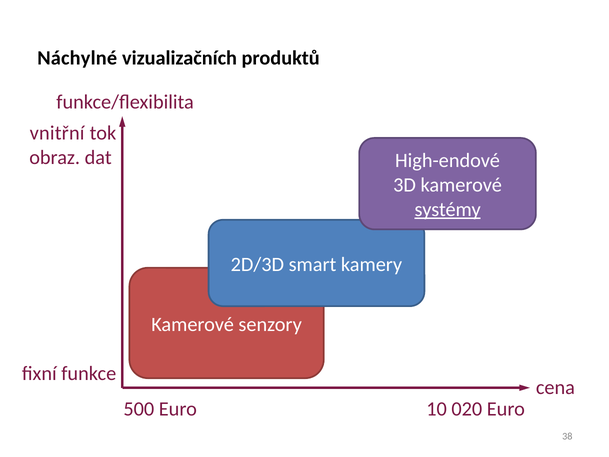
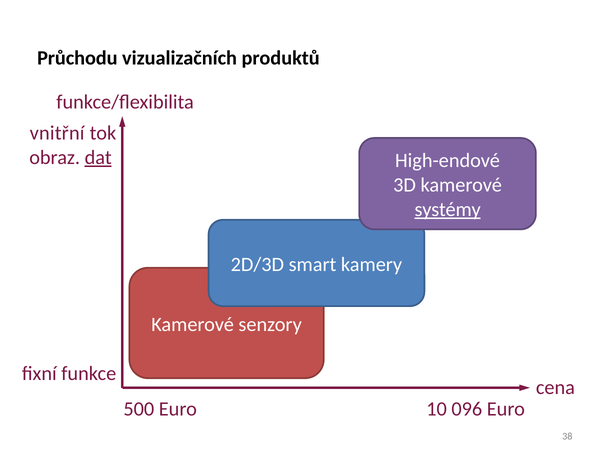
Náchylné: Náchylné -> Průchodu (77, 58)
dat underline: none -> present (98, 157)
020: 020 -> 096 (467, 409)
